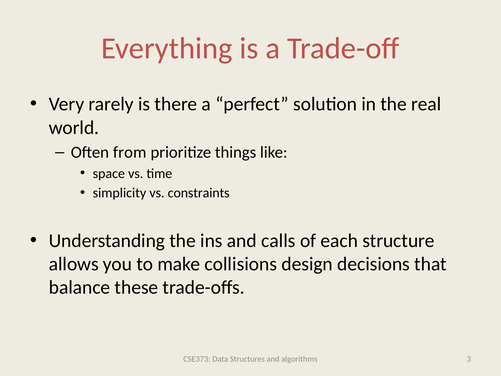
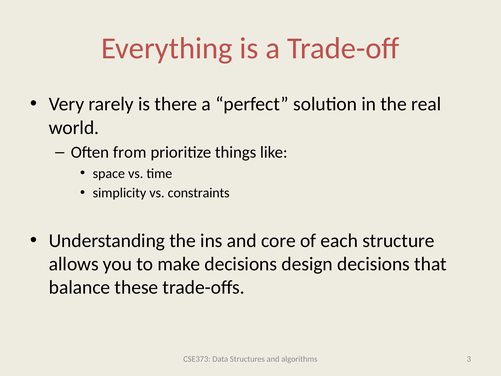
calls: calls -> core (278, 241)
make collisions: collisions -> decisions (241, 264)
